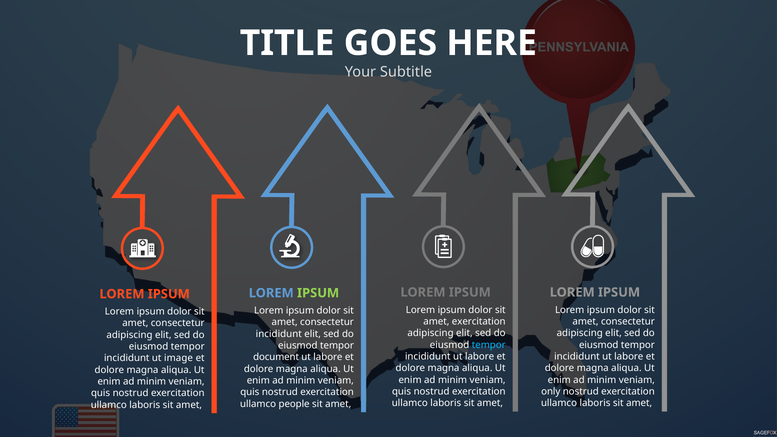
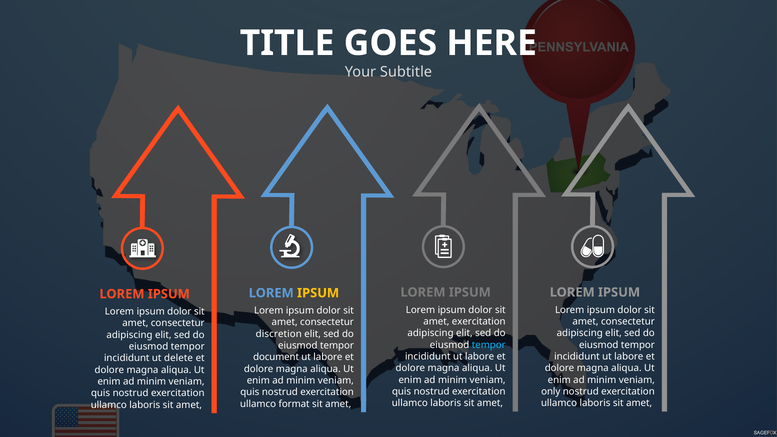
IPSUM colour: light green -> yellow (318, 293)
incididunt: incididunt -> discretion (279, 334)
image: image -> delete (179, 358)
people: people -> format (294, 404)
